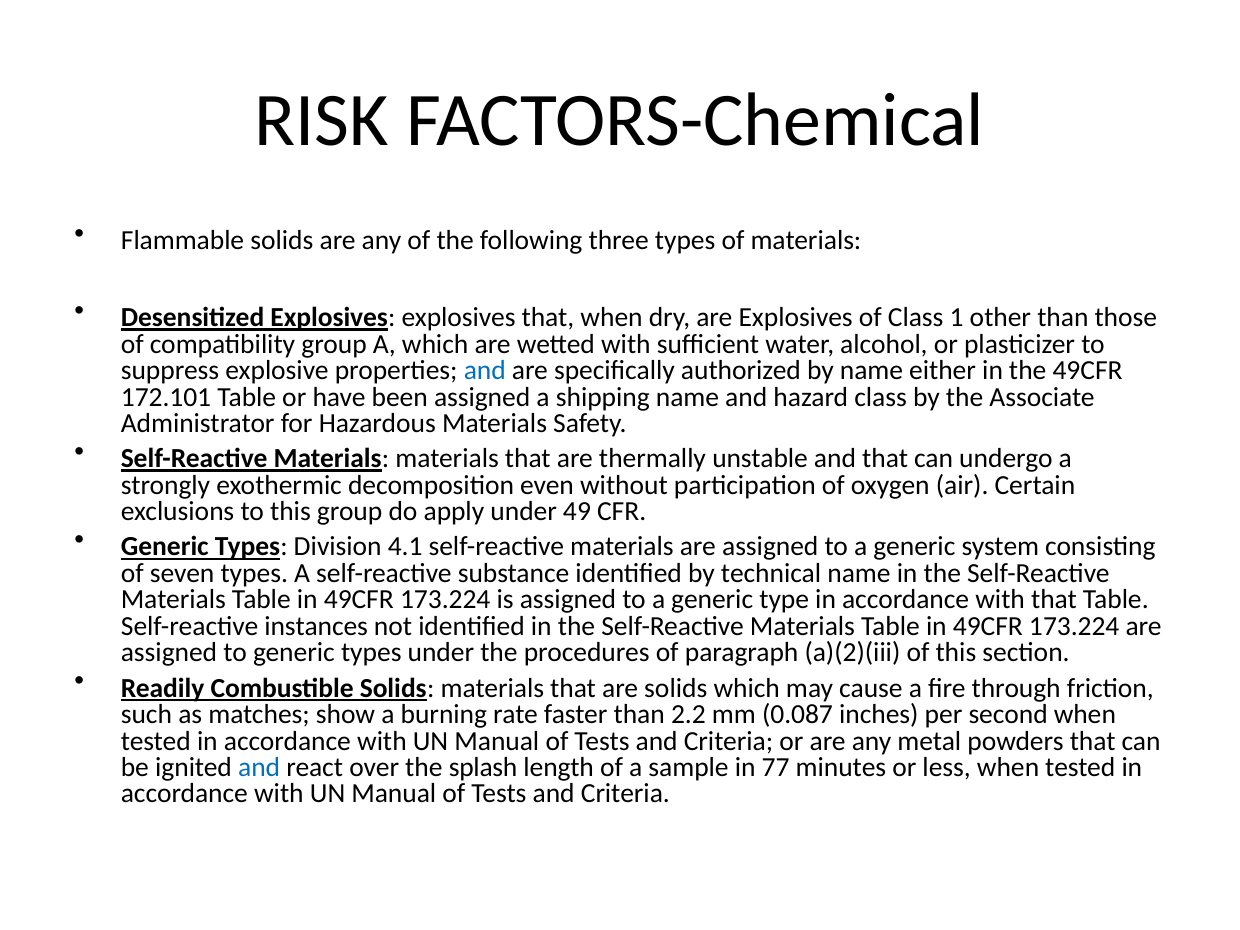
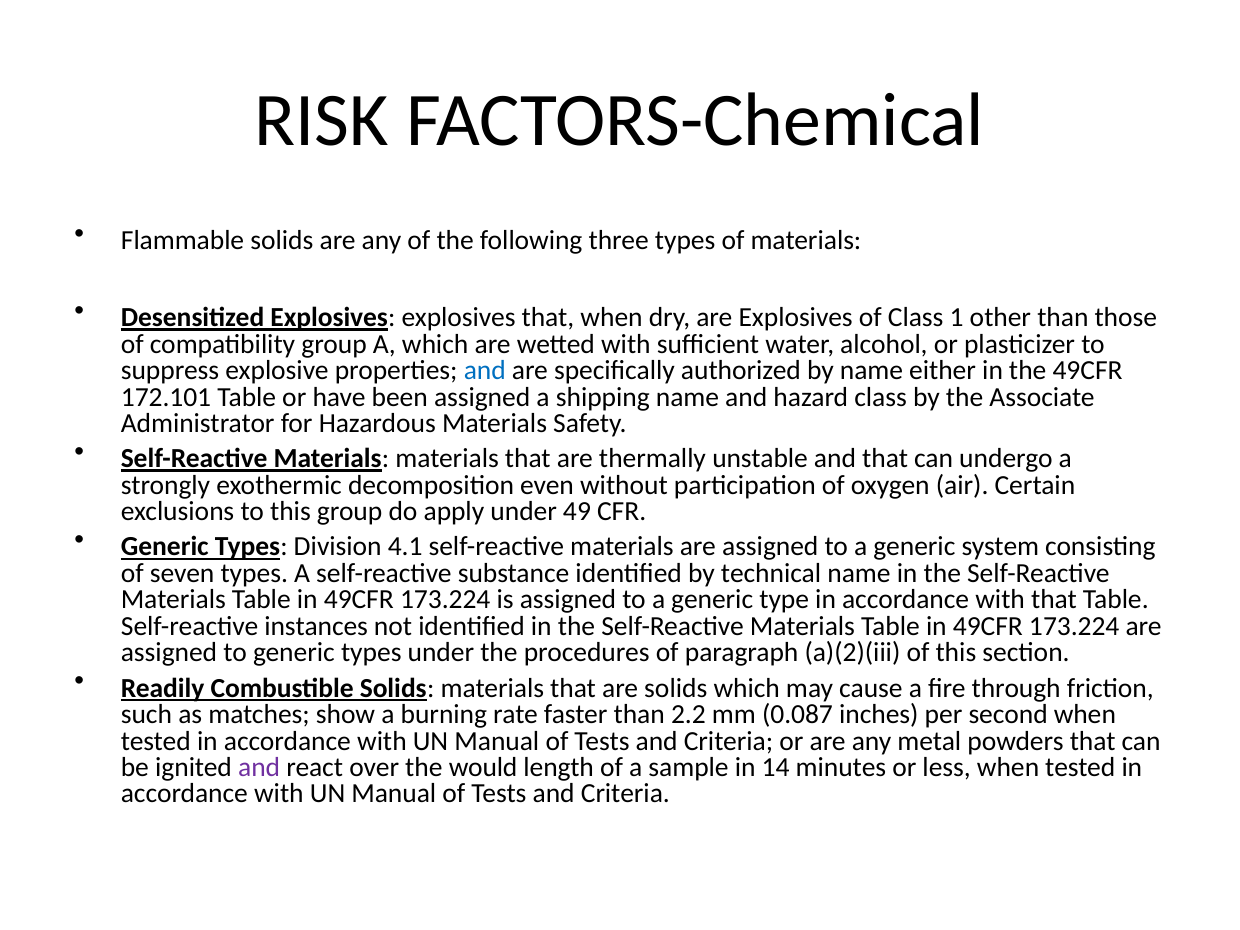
and colour: blue -> purple (259, 767)
splash: splash -> would (483, 767)
77: 77 -> 14 (776, 767)
